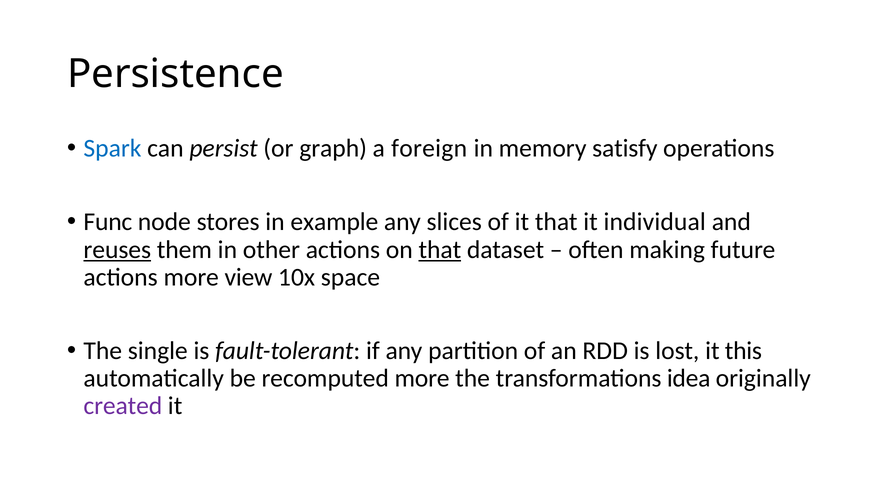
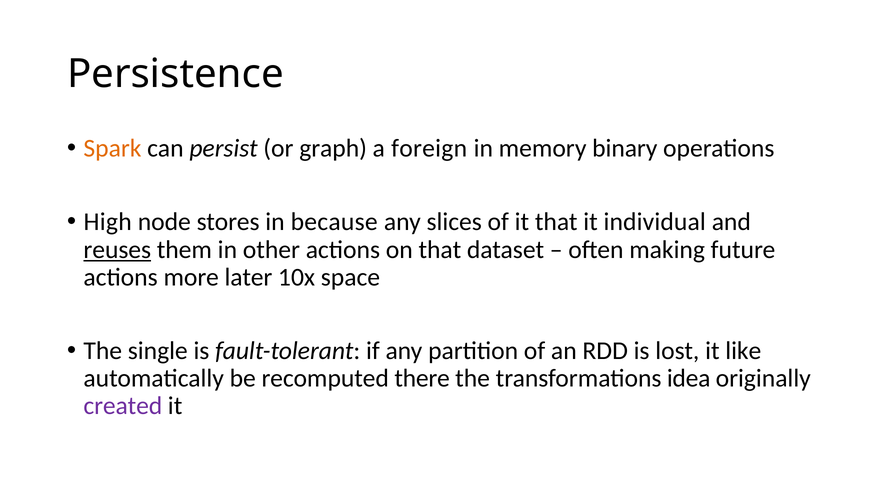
Spark colour: blue -> orange (112, 149)
satisfy: satisfy -> binary (625, 149)
Func: Func -> High (108, 222)
example: example -> because (334, 222)
that underline: present -> none (440, 250)
view: view -> later (248, 277)
this: this -> like (743, 351)
recomputed more: more -> there (422, 379)
